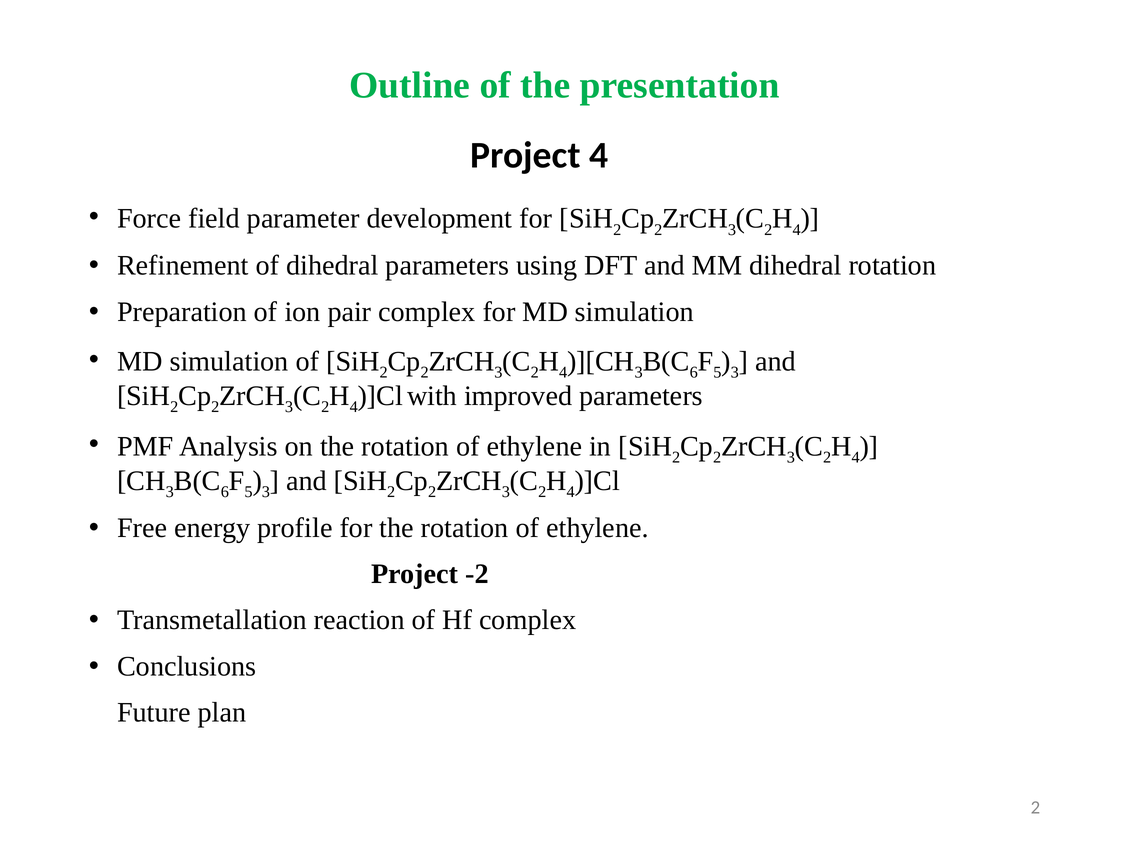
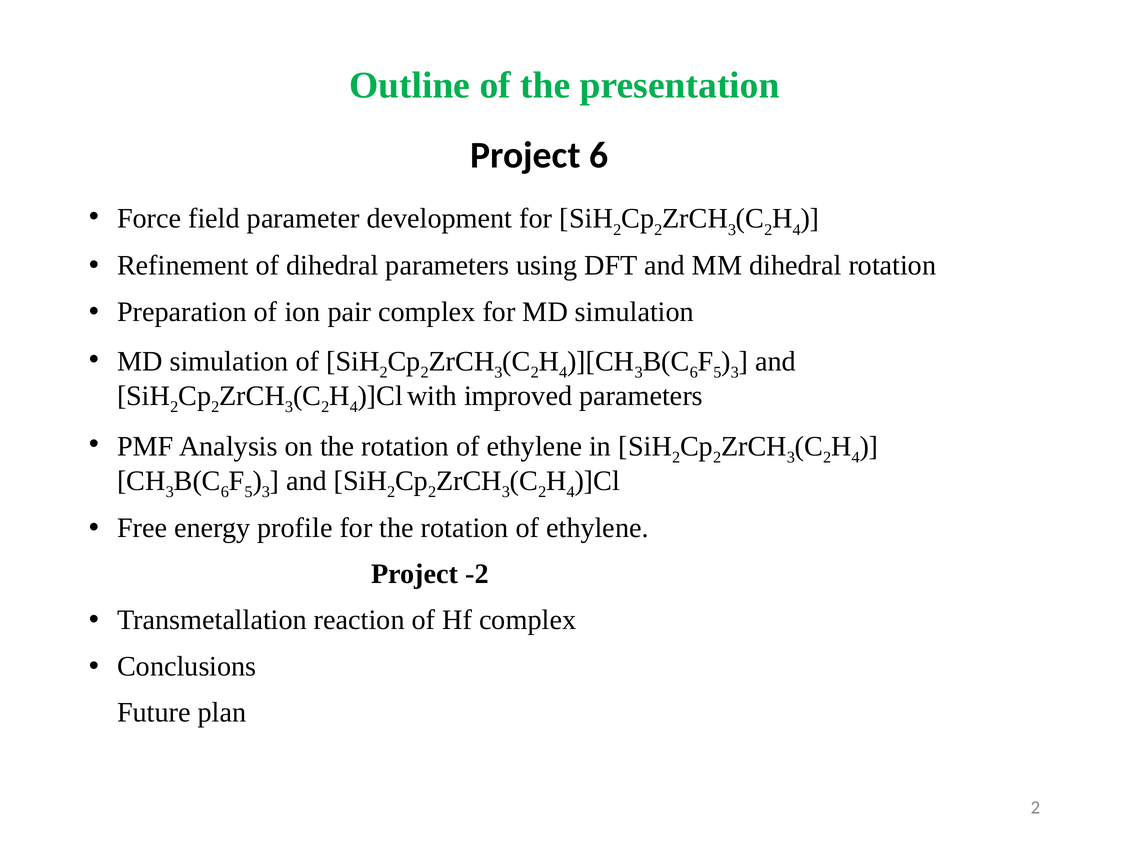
Project 4: 4 -> 6 (599, 155)
